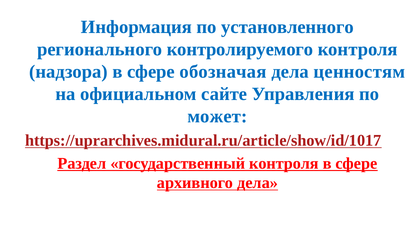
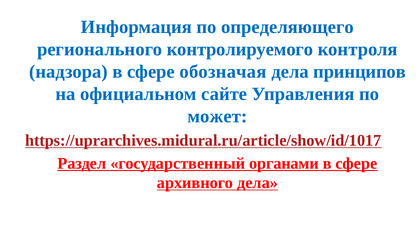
установленного: установленного -> определяющего (288, 27)
ценностям: ценностям -> принципов (360, 72)
государственный контроля: контроля -> органами (284, 163)
